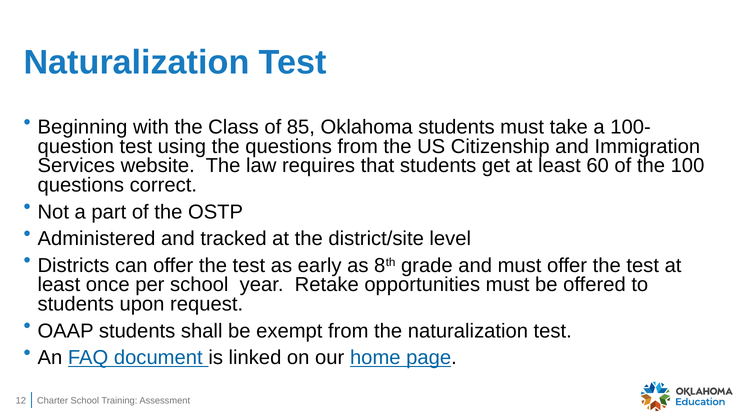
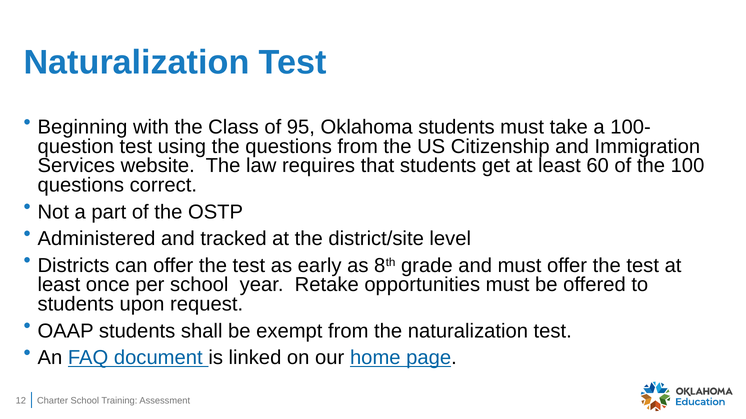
85: 85 -> 95 (301, 127)
